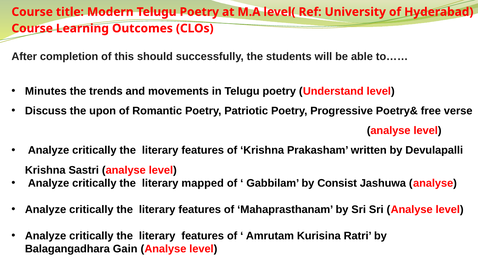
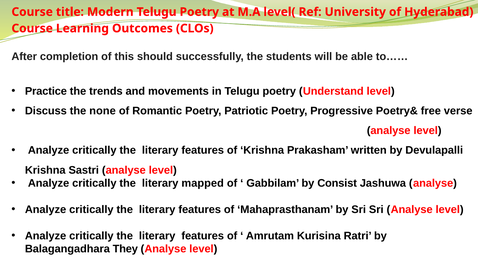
Minutes: Minutes -> Practice (46, 91)
upon: upon -> none (103, 111)
Gain: Gain -> They (125, 249)
